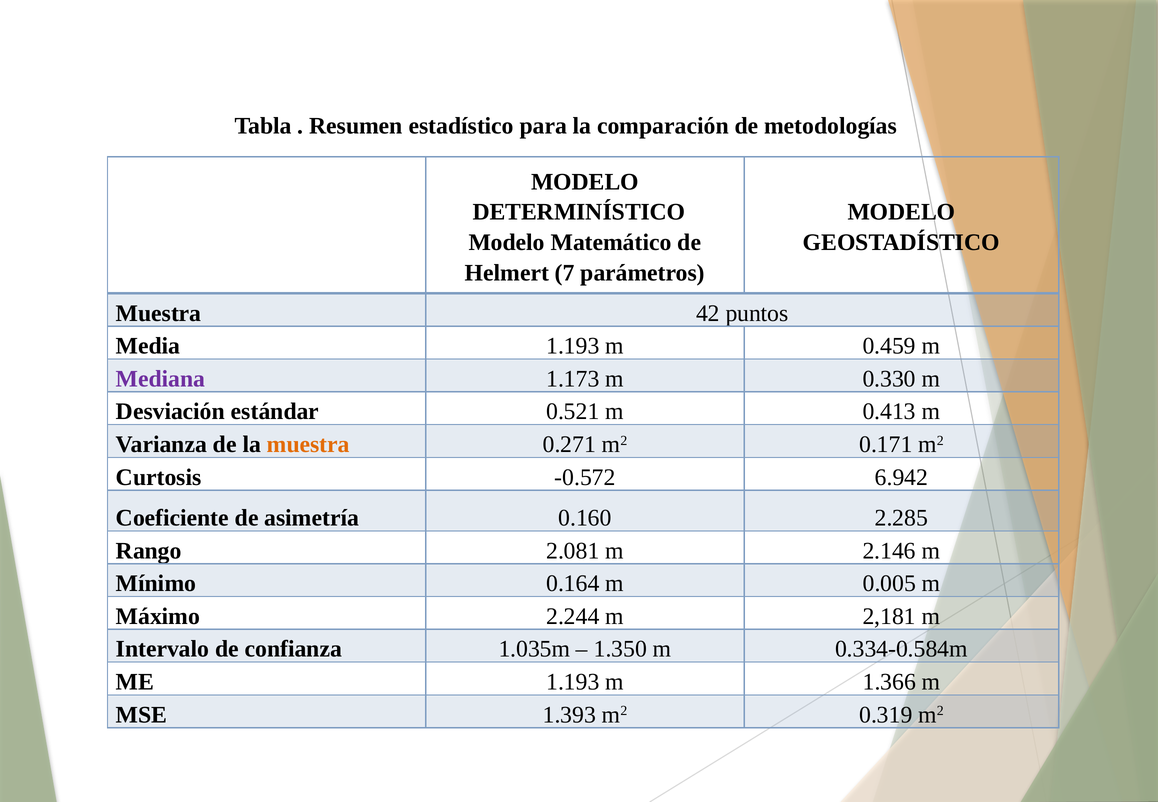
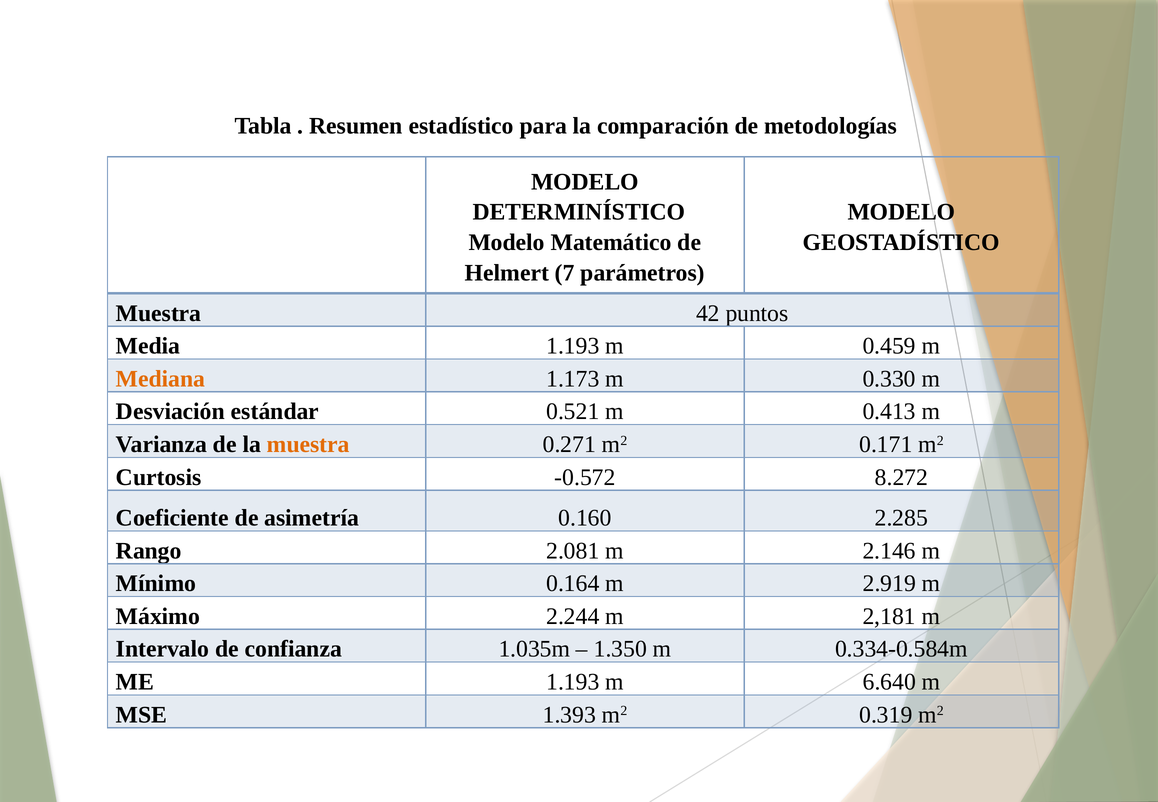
Mediana colour: purple -> orange (161, 379)
6.942: 6.942 -> 8.272 (901, 477)
0.005: 0.005 -> 2.919 (889, 583)
1.366: 1.366 -> 6.640 (889, 682)
